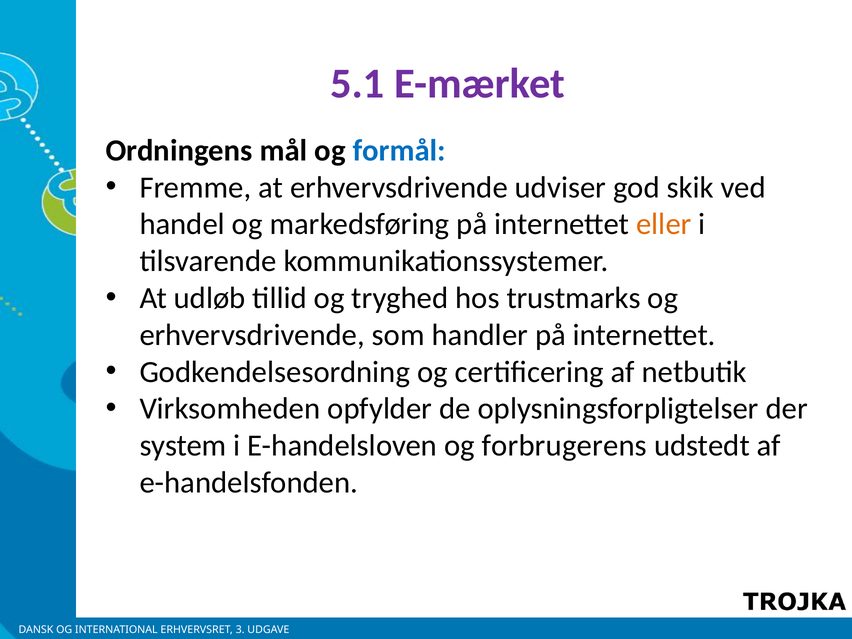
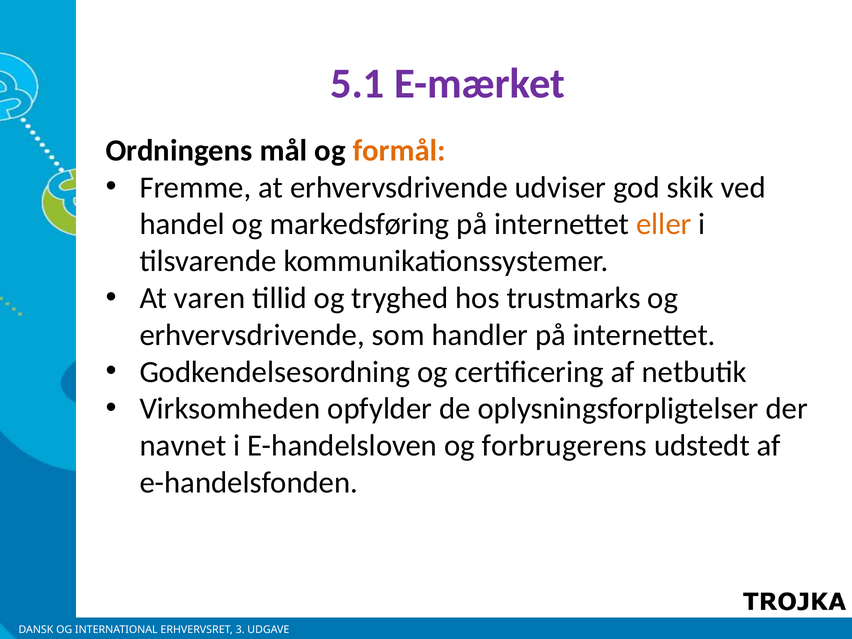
formål colour: blue -> orange (399, 150)
udløb: udløb -> varen (209, 298)
system: system -> navnet (183, 446)
